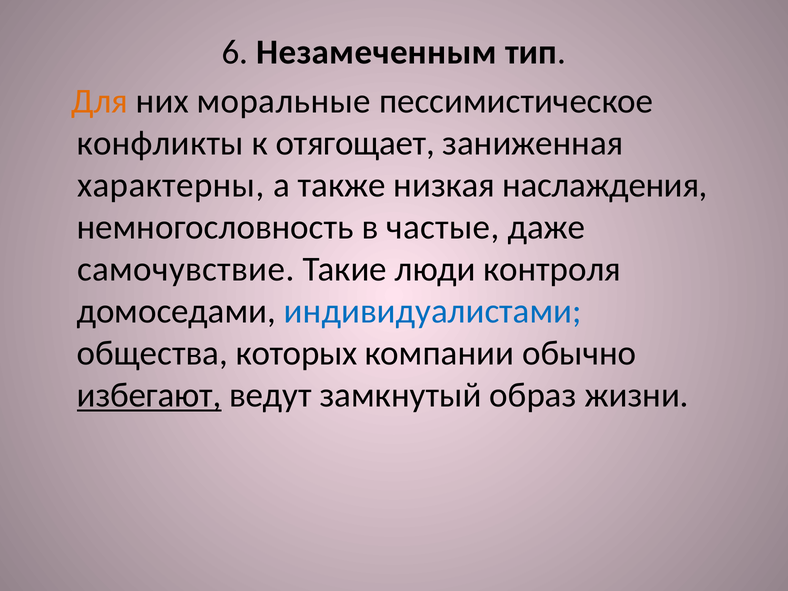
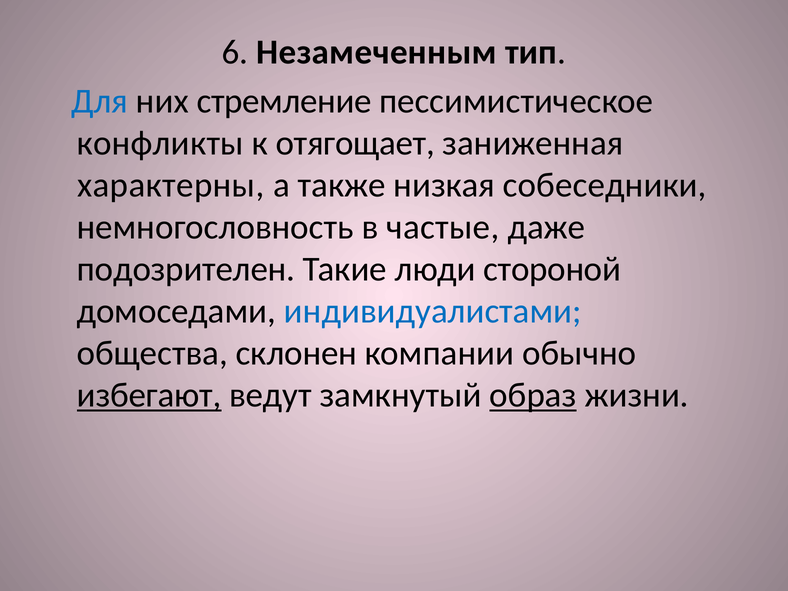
Для colour: orange -> blue (100, 101)
моральные: моральные -> стремление (284, 101)
наслаждения: наслаждения -> собеседники (605, 185)
самочувствие: самочувствие -> подозрителен (186, 269)
контроля: контроля -> стороной (552, 269)
которых: которых -> склонен (296, 353)
образ underline: none -> present (533, 395)
